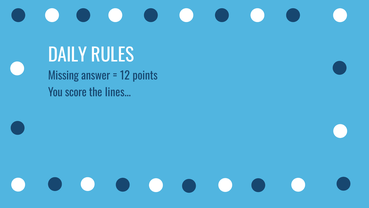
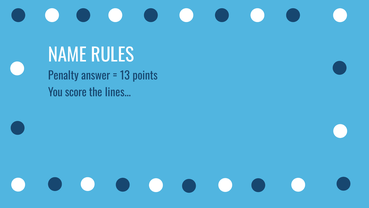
DAILY: DAILY -> NAME (67, 55)
Missing: Missing -> Penalty (63, 76)
12: 12 -> 13 (125, 76)
